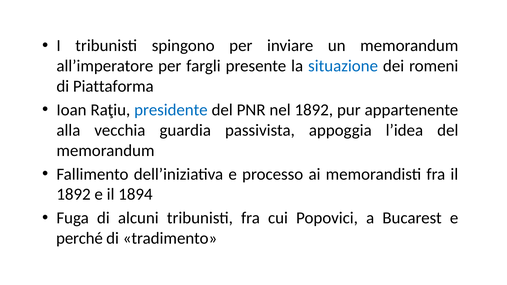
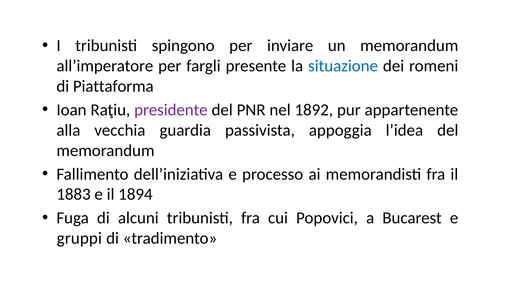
presidente colour: blue -> purple (171, 110)
1892: 1892 -> 1883 (74, 195)
perché: perché -> gruppi (79, 239)
